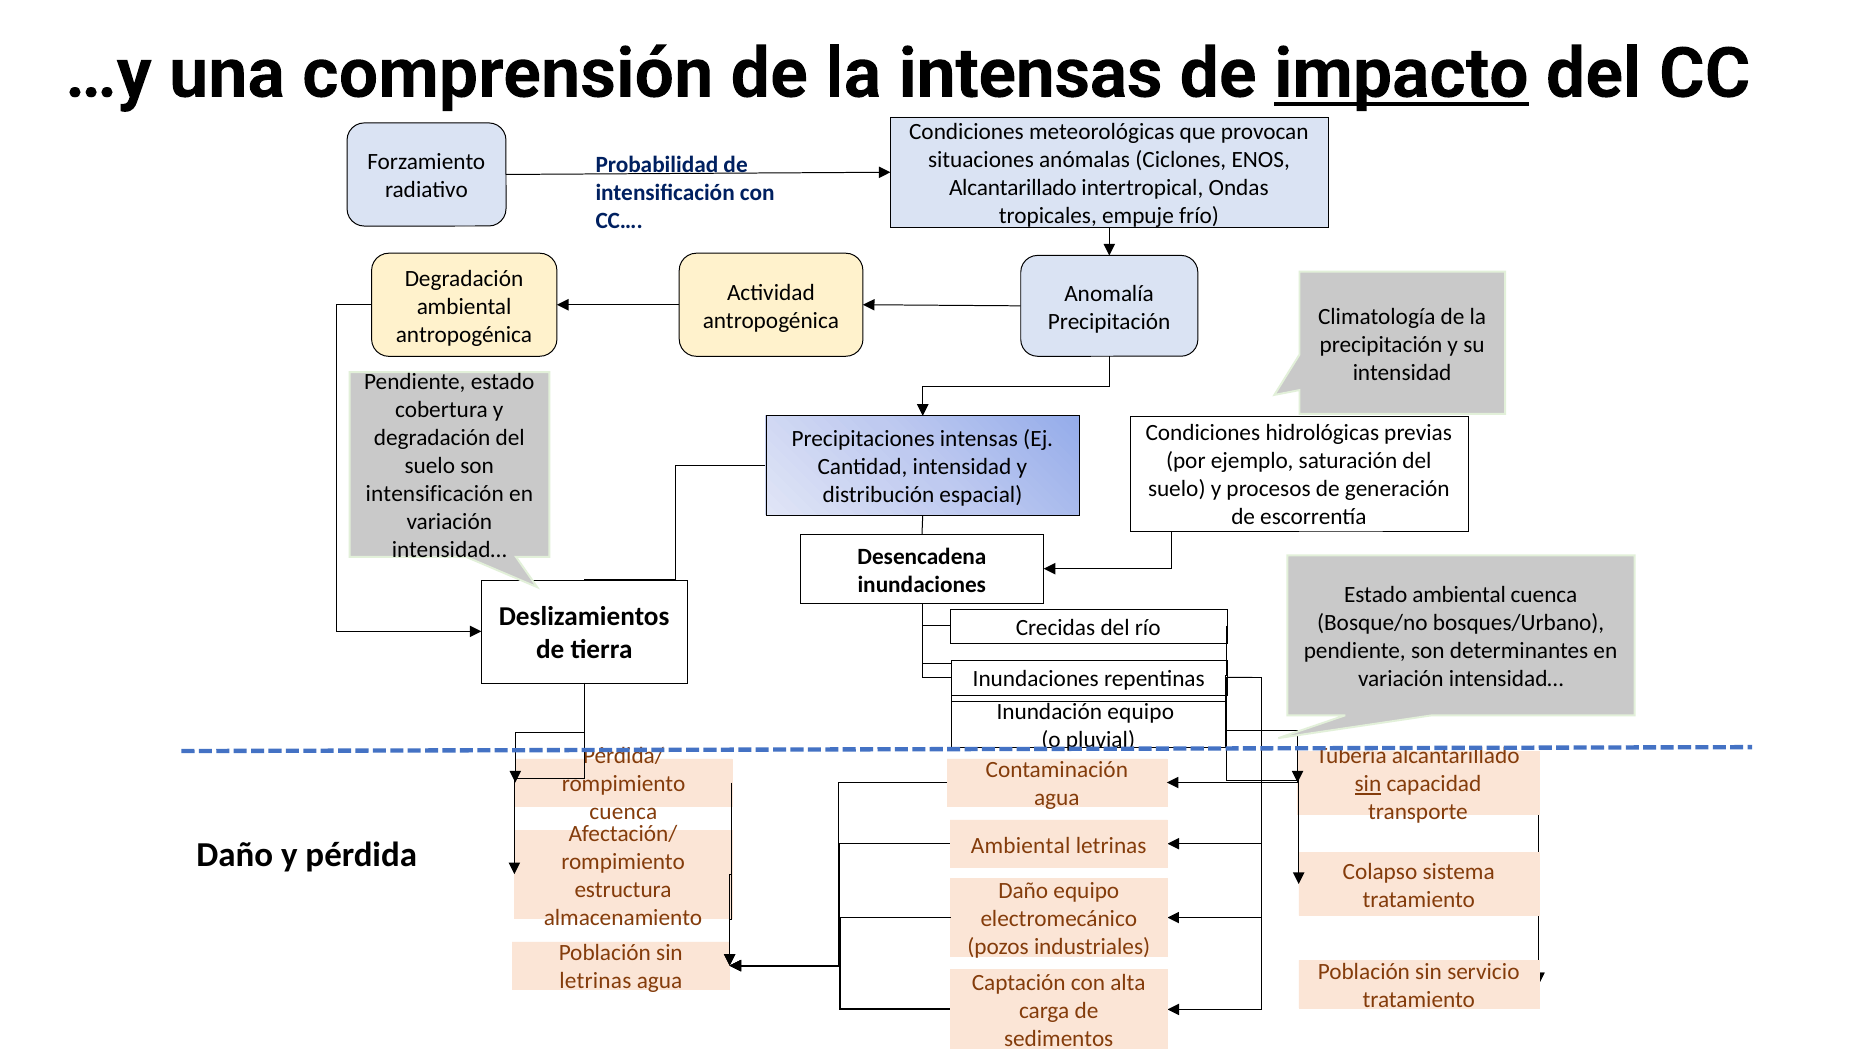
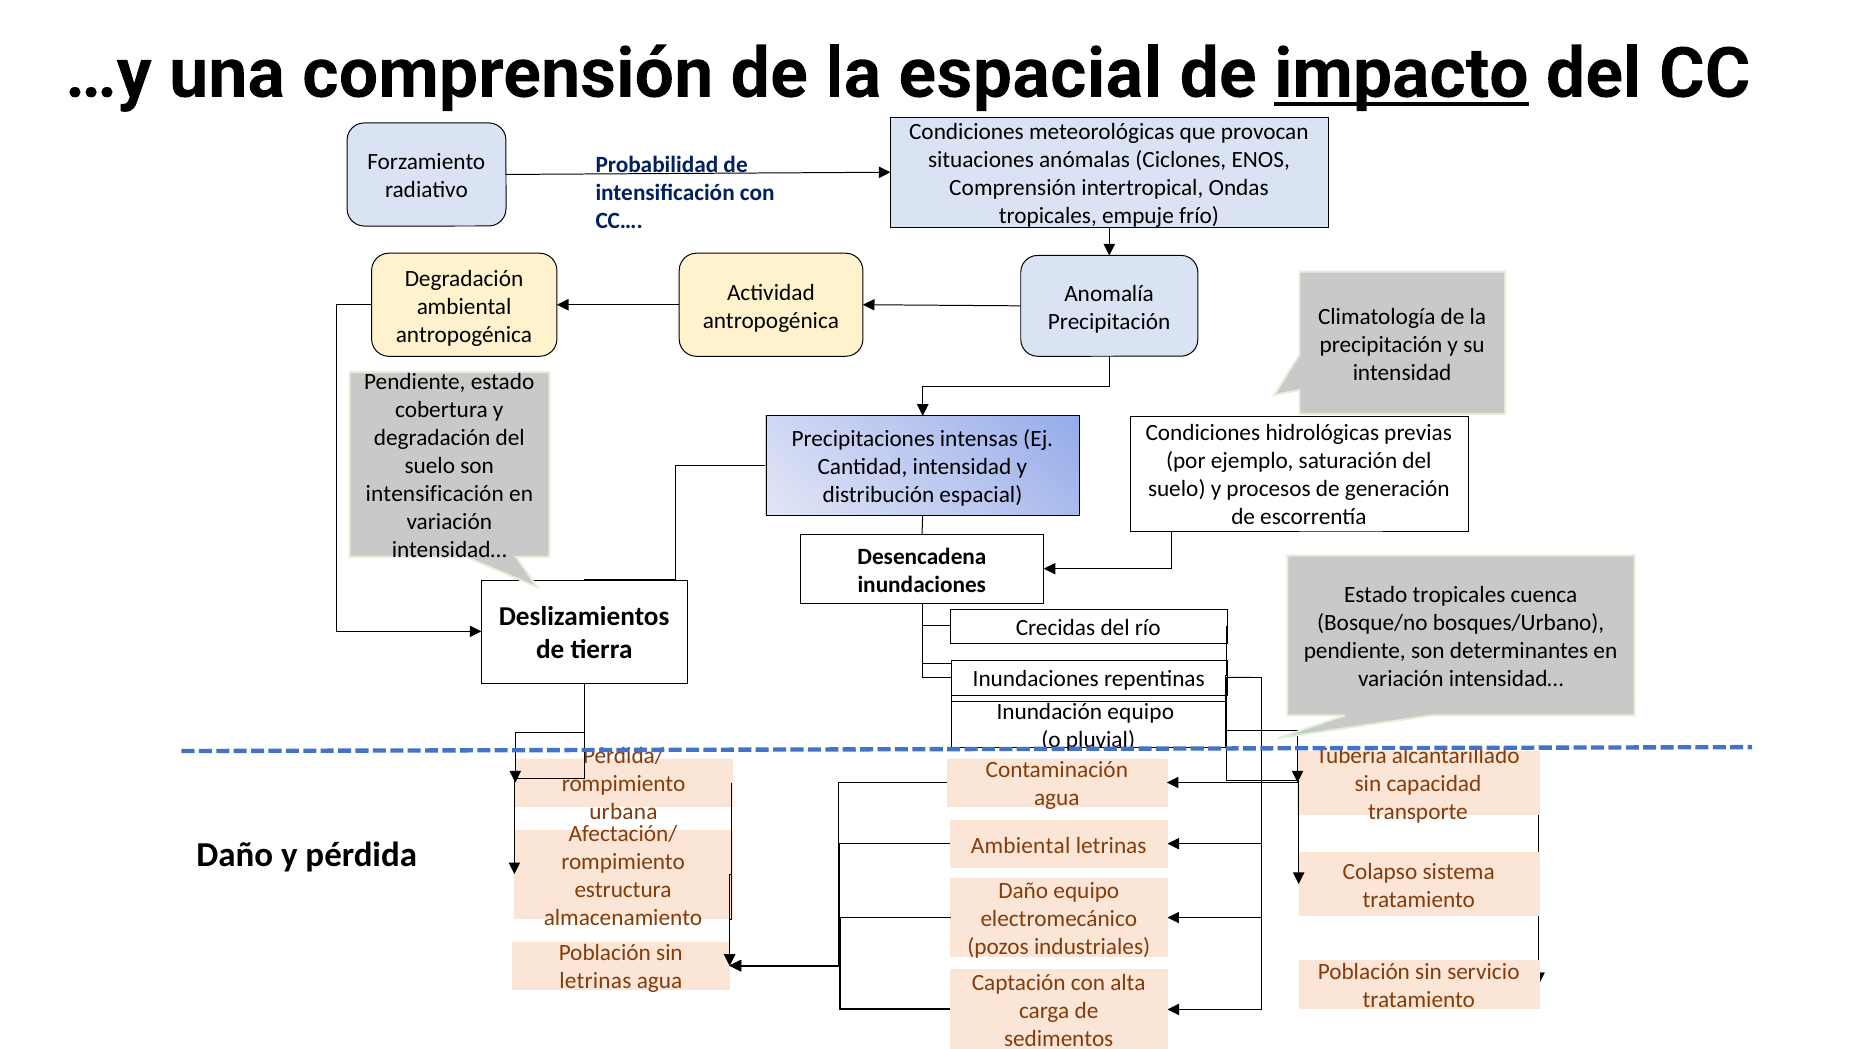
la intensas: intensas -> espacial (1030, 74)
Alcantarillado: Alcantarillado -> Comprensión (1013, 188)
Estado ambiental: ambiental -> tropicales (1459, 595)
sin underline: present -> none (1368, 784)
cuenca: cuenca -> urbana (623, 812)
